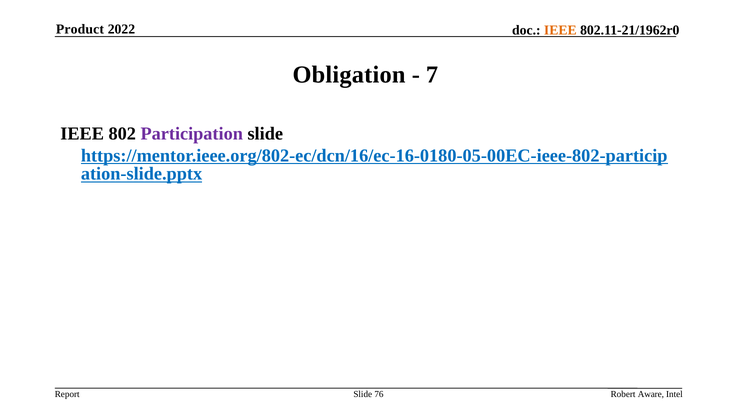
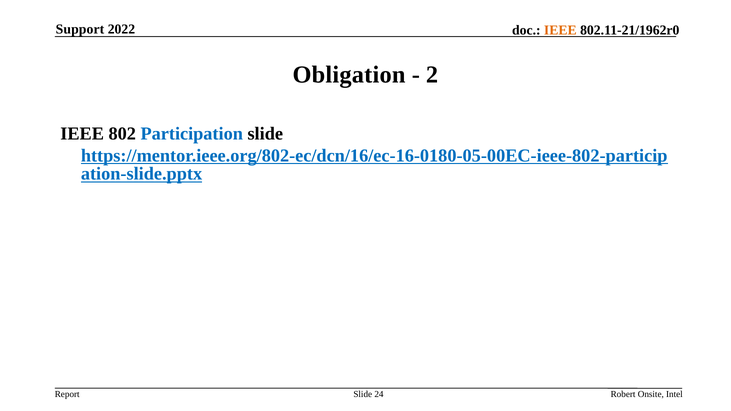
Product: Product -> Support (80, 29)
7: 7 -> 2 (432, 75)
Participation colour: purple -> blue (192, 134)
76: 76 -> 24 (379, 394)
Aware: Aware -> Onsite (651, 394)
